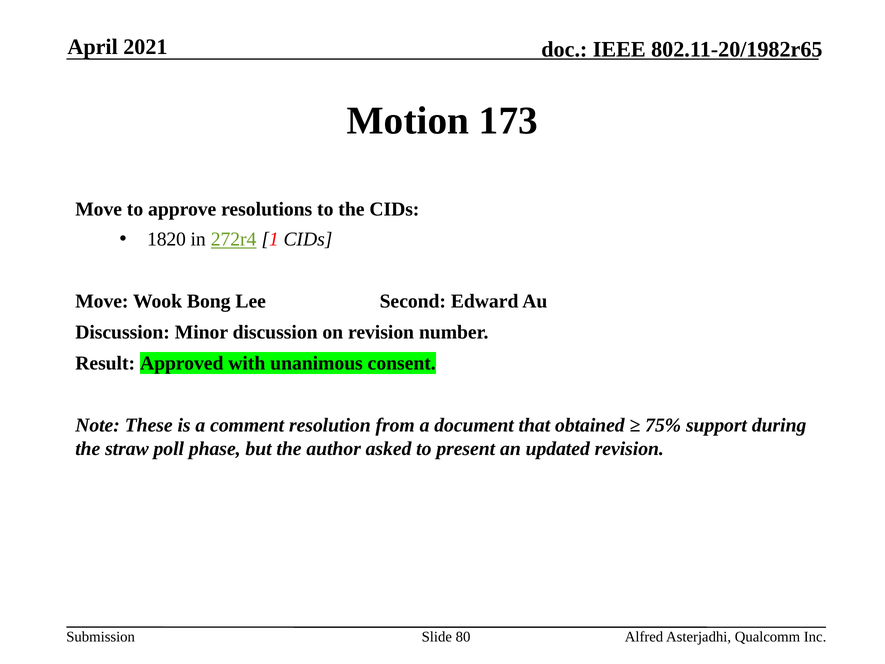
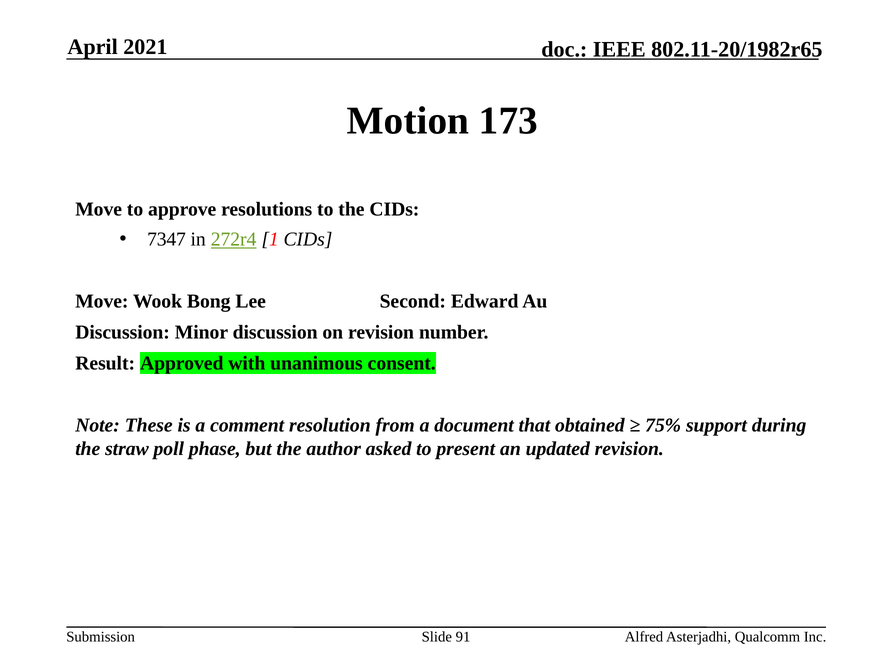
1820: 1820 -> 7347 (166, 239)
80: 80 -> 91 (463, 637)
